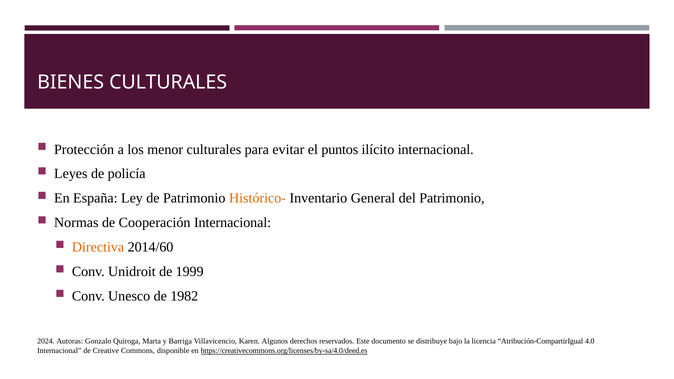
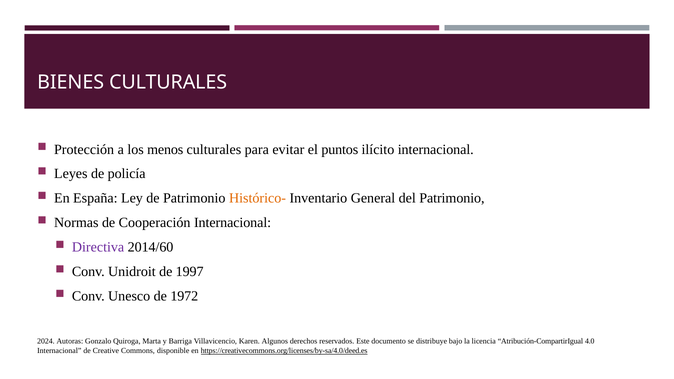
menor: menor -> menos (165, 149)
Directiva colour: orange -> purple (98, 247)
1999: 1999 -> 1997 (190, 272)
1982: 1982 -> 1972 (184, 296)
